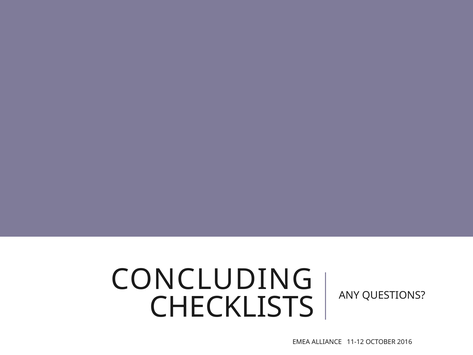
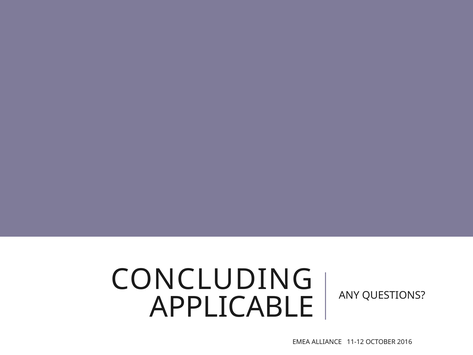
CHECKLISTS: CHECKLISTS -> APPLICABLE (232, 307)
